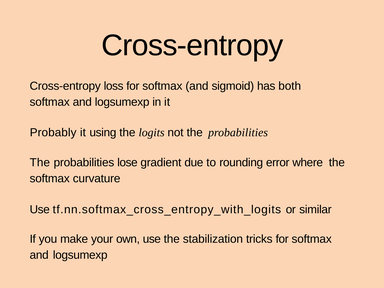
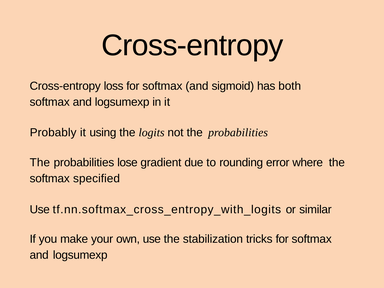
curvature: curvature -> specified (97, 179)
